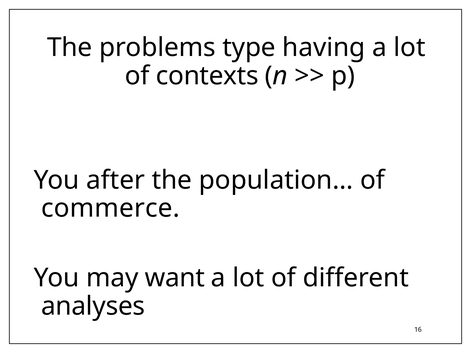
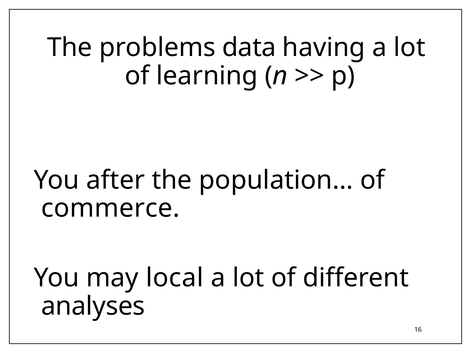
type: type -> data (249, 48)
contexts: contexts -> learning (207, 76)
want: want -> local (175, 278)
